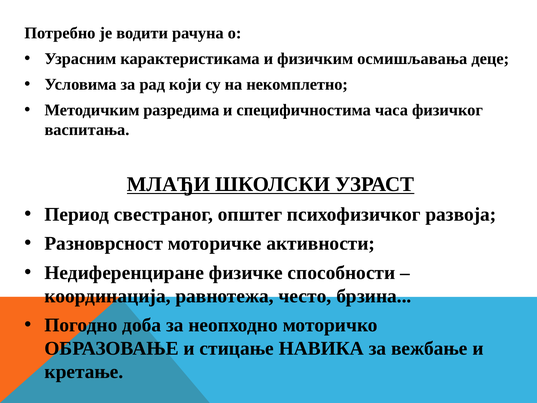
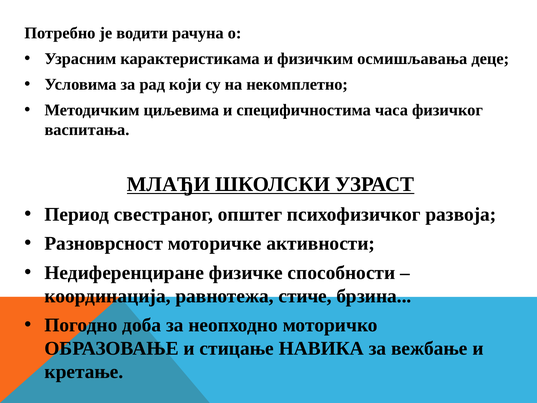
разредима: разредима -> циљевима (181, 110)
често: често -> стиче (305, 296)
